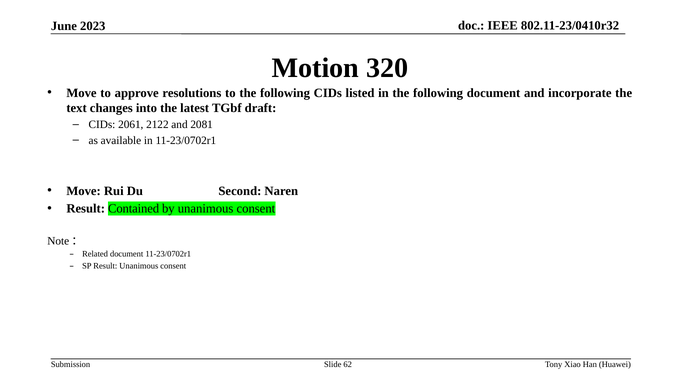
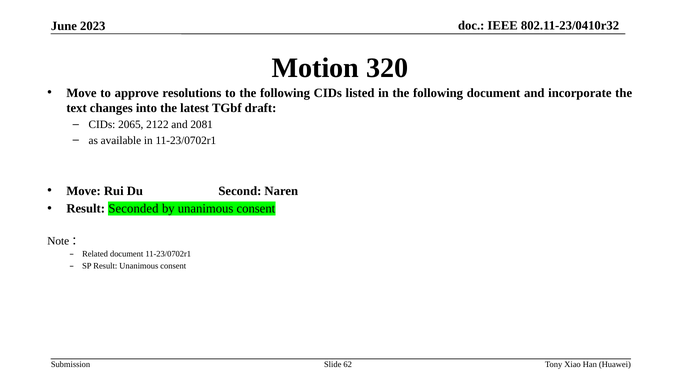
2061: 2061 -> 2065 (131, 125)
Contained: Contained -> Seconded (133, 209)
